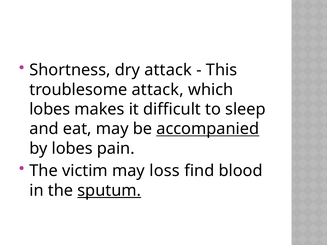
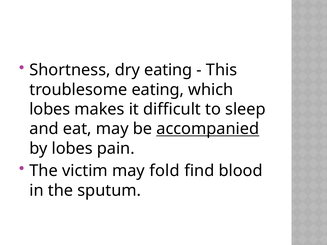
dry attack: attack -> eating (168, 70)
troublesome attack: attack -> eating (158, 90)
loss: loss -> fold (165, 171)
sputum underline: present -> none (109, 191)
